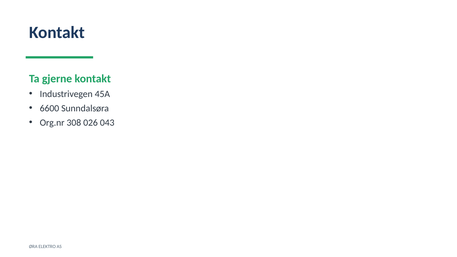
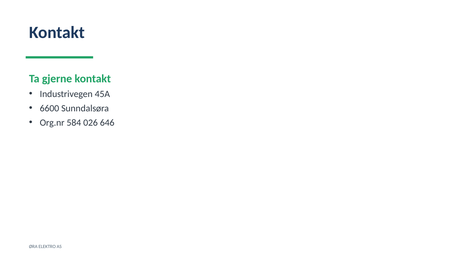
308: 308 -> 584 (74, 123)
043: 043 -> 646 (107, 123)
